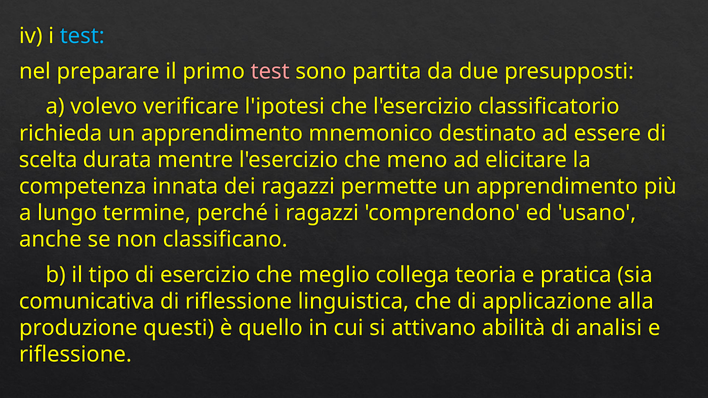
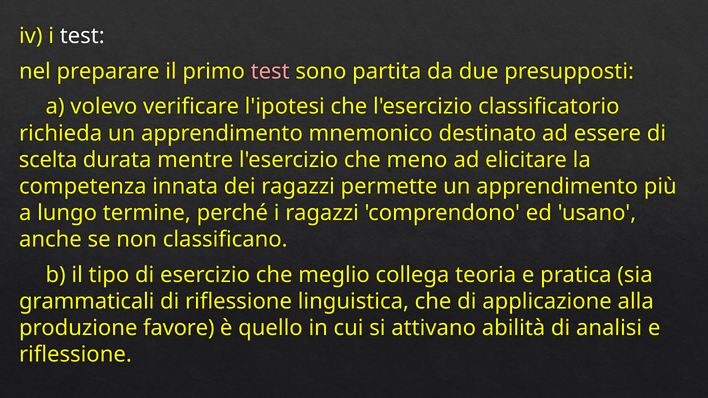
test colour: light blue -> white (82, 36)
comunicativa: comunicativa -> grammaticali (87, 301)
questi: questi -> favore (179, 328)
